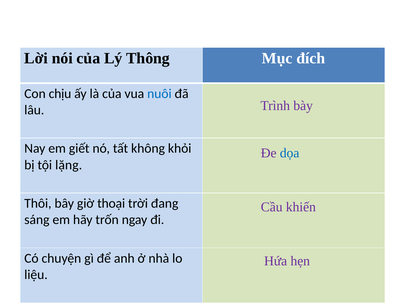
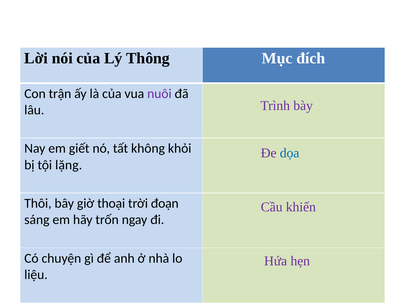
chịu: chịu -> trận (60, 93)
nuôi colour: blue -> purple (159, 93)
đang: đang -> đoạn (165, 203)
